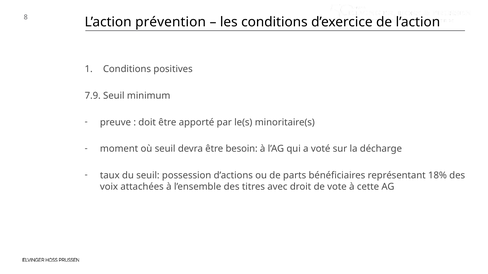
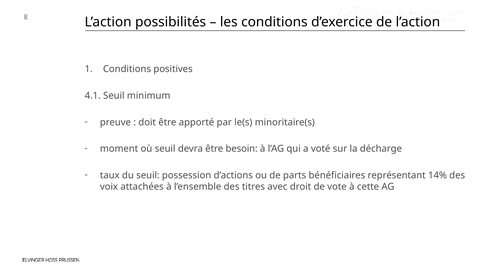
prévention: prévention -> possibilités (171, 22)
7.9: 7.9 -> 4.1 (93, 96)
18%: 18% -> 14% (438, 176)
